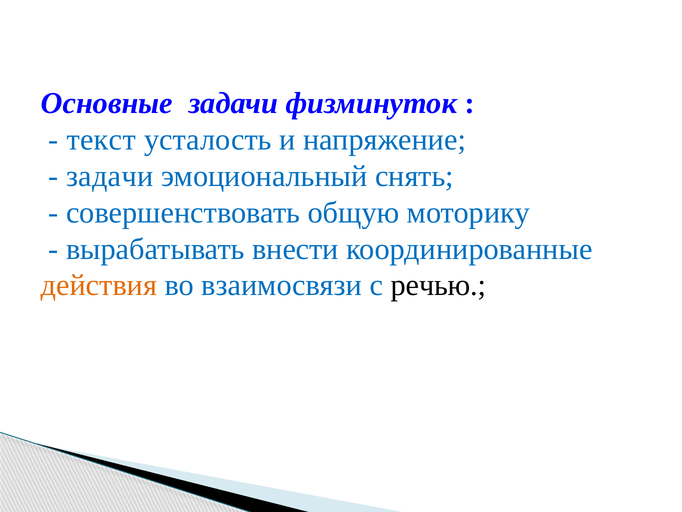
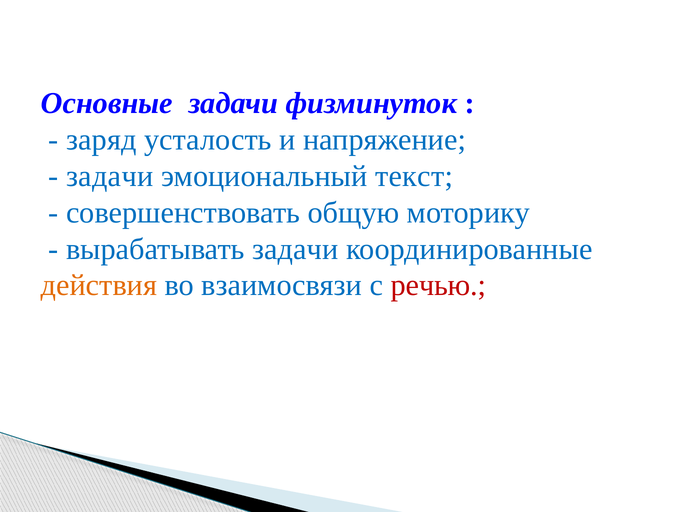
текст: текст -> заряд (101, 140)
снять: снять -> текст (414, 176)
вырабатывать внести: внести -> задачи (295, 249)
речью colour: black -> red (438, 285)
